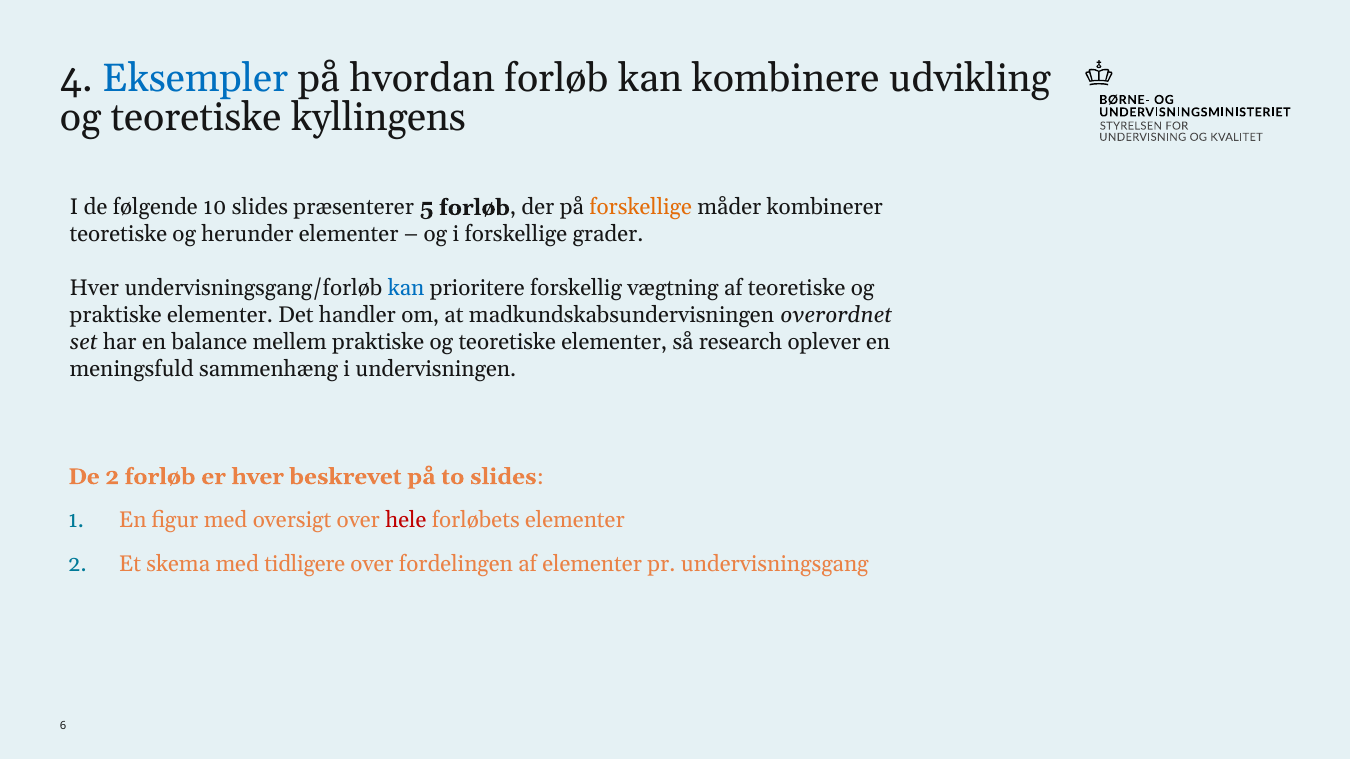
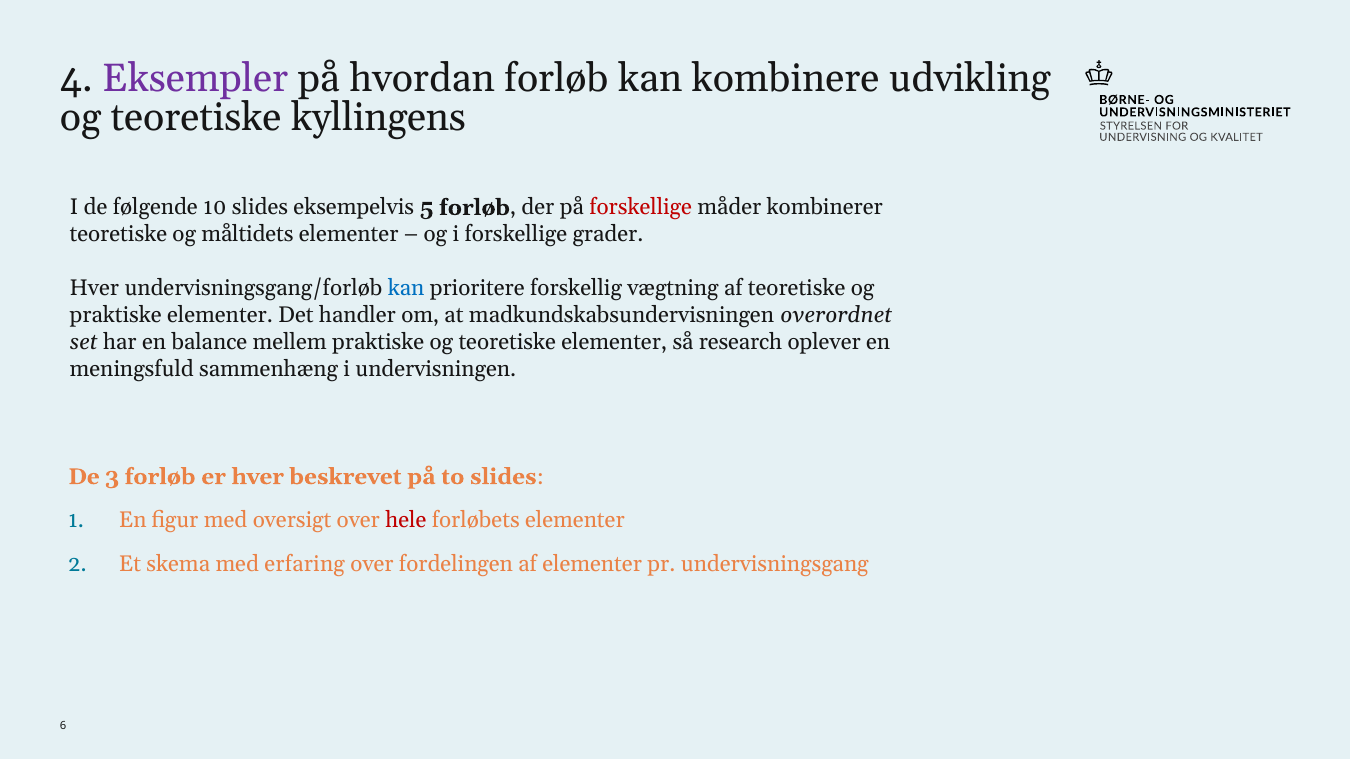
Eksempler colour: blue -> purple (195, 78)
præsenterer: præsenterer -> eksempelvis (354, 208)
forskellige colour: orange -> red (641, 208)
herunder: herunder -> måltidets (247, 235)
De 2: 2 -> 3 (112, 477)
tidligere: tidligere -> erfaring (305, 565)
